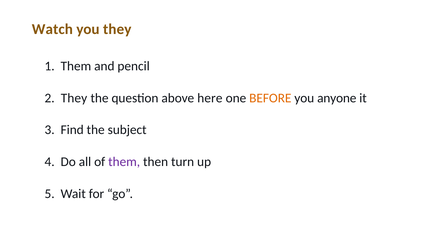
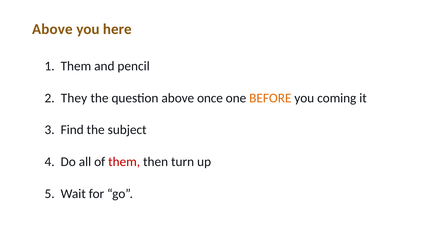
Watch: Watch -> Above (52, 29)
you they: they -> here (117, 29)
here: here -> once (210, 98)
anyone: anyone -> coming (337, 98)
them colour: purple -> red (124, 162)
